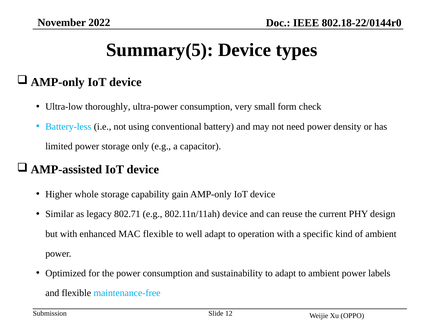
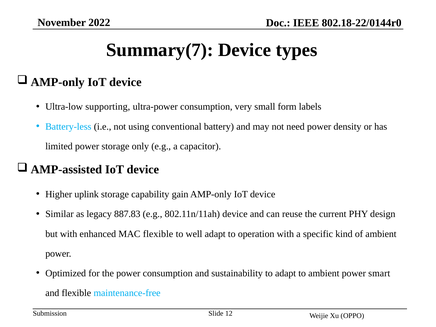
Summary(5: Summary(5 -> Summary(7 (160, 50)
thoroughly: thoroughly -> supporting (108, 107)
check: check -> labels (310, 107)
whole: whole -> uplink (87, 194)
802.71: 802.71 -> 887.83 (127, 214)
labels: labels -> smart (379, 273)
